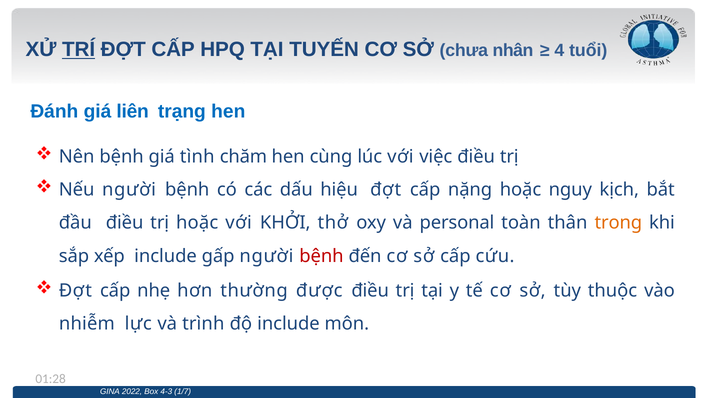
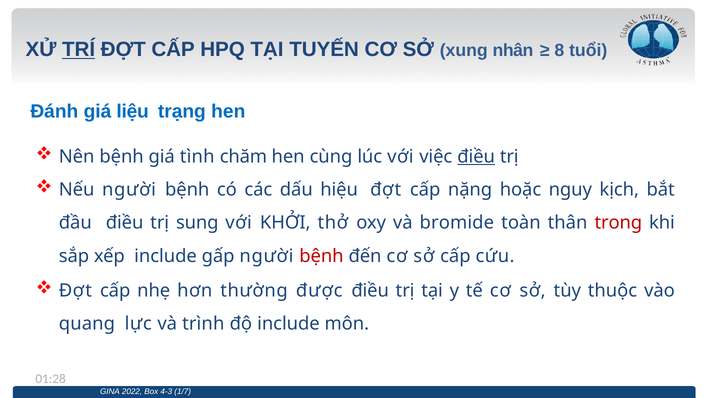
chưa: chưa -> xung (464, 51)
4: 4 -> 8 (559, 51)
liên: liên -> liệu (133, 111)
điều underline: none -> present (476, 157)
hoặc: hoặc -> sung (197, 223)
personal: personal -> bromide (457, 223)
trong colour: orange -> red (618, 223)
nhiễm: nhiễm -> quang (87, 324)
